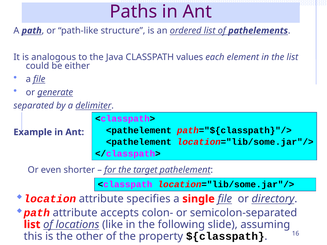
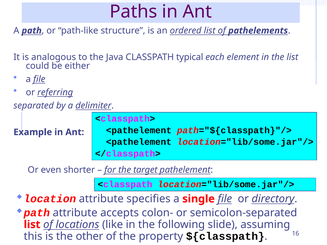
values: values -> typical (190, 57)
generate: generate -> referring (55, 92)
